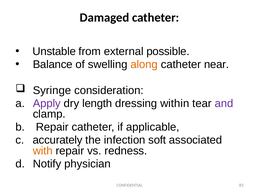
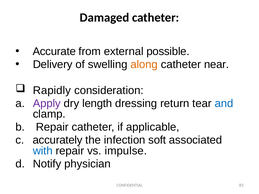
Unstable: Unstable -> Accurate (54, 52)
Balance: Balance -> Delivery (53, 65)
Syringe: Syringe -> Rapidly (52, 91)
within: within -> return (175, 104)
and colour: purple -> blue (224, 104)
with colour: orange -> blue (43, 151)
redness: redness -> impulse (126, 151)
